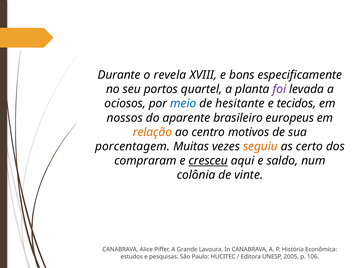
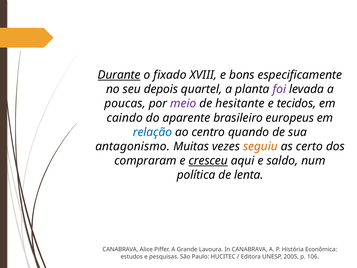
Durante underline: none -> present (119, 75)
revela: revela -> fixado (170, 75)
portos: portos -> depois (161, 89)
ociosos: ociosos -> poucas (125, 103)
meio colour: blue -> purple (183, 103)
nossos: nossos -> caindo (125, 118)
relação colour: orange -> blue (152, 132)
motivos: motivos -> quando (249, 132)
porcentagem: porcentagem -> antagonismo (133, 146)
colônia: colônia -> política (196, 175)
vinte: vinte -> lenta (249, 175)
